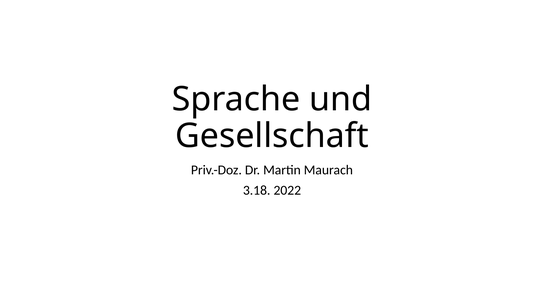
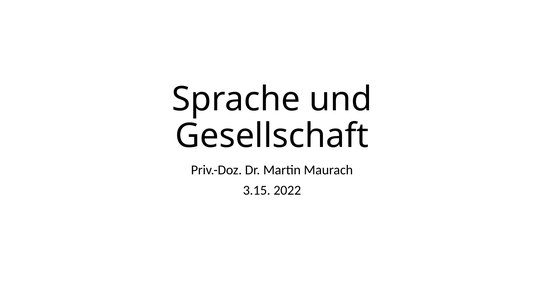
3.18: 3.18 -> 3.15 (257, 190)
